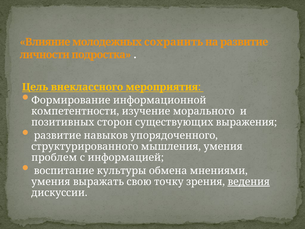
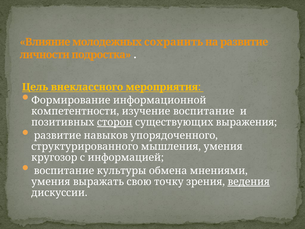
изучение морального: морального -> воспитание (204, 111)
сторон underline: none -> present (115, 122)
проблем: проблем -> кругозор (54, 157)
